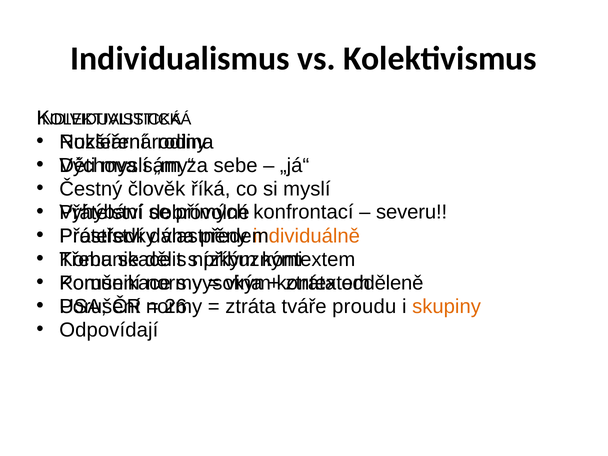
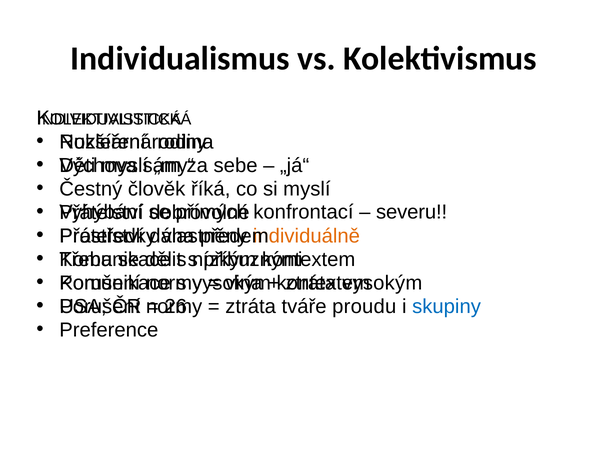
odděleně: odděleně -> vysokým (382, 283)
skupiny colour: orange -> blue (447, 306)
Odpovídají: Odpovídají -> Preference (109, 330)
